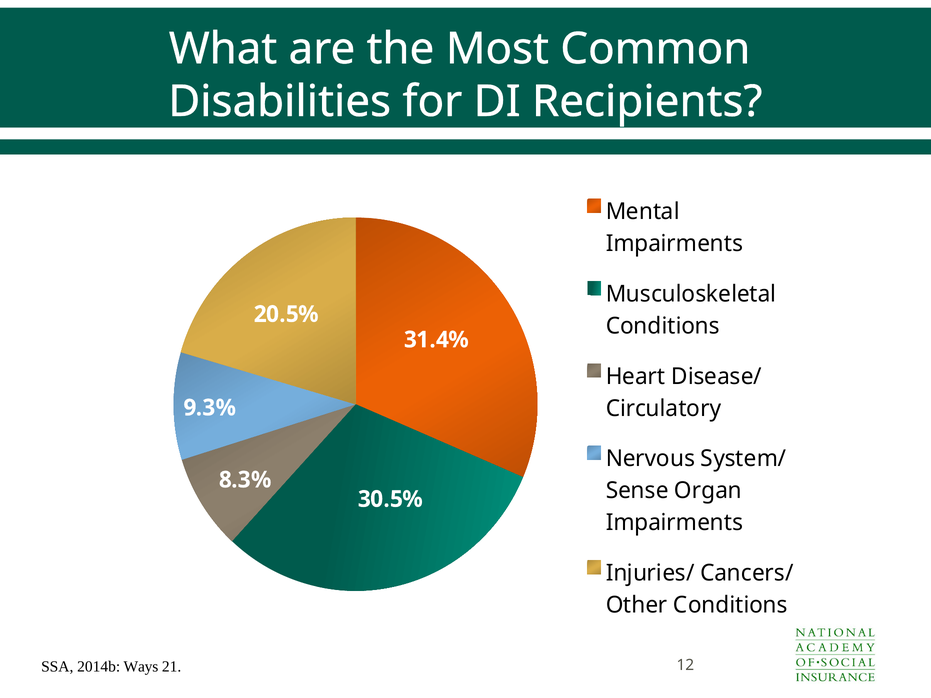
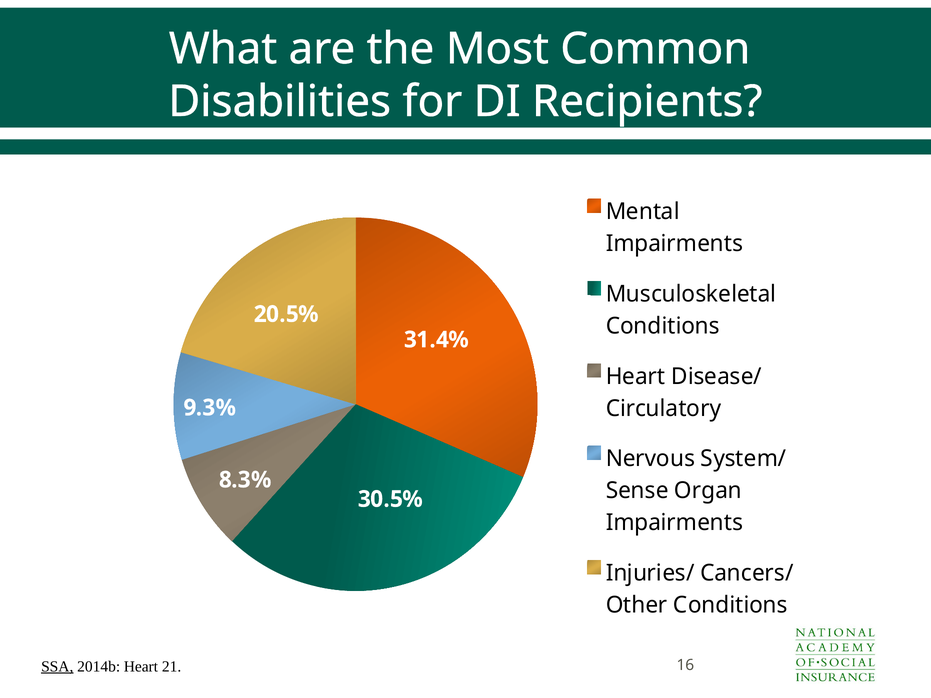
SSA underline: none -> present (57, 667)
2014b Ways: Ways -> Heart (141, 667)
12: 12 -> 16 (685, 666)
